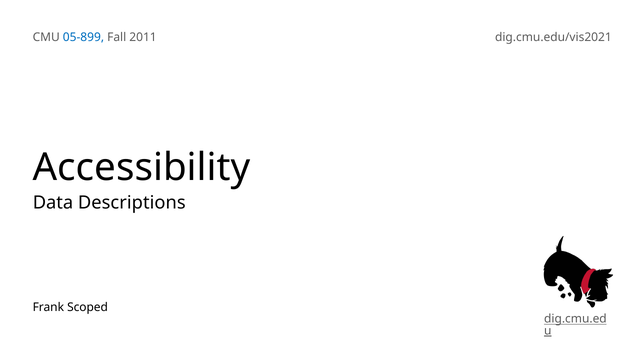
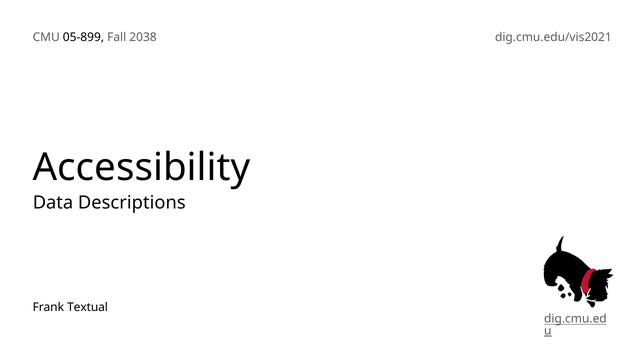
05-899 colour: blue -> black (83, 37)
2011: 2011 -> 2038 (143, 37)
Scoped: Scoped -> Textual (88, 307)
